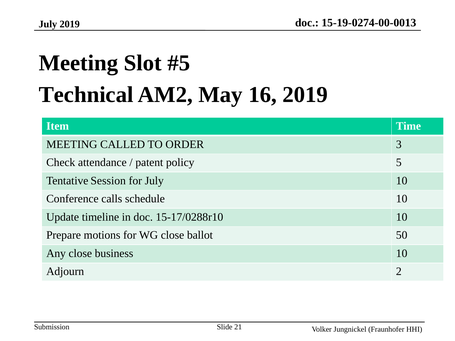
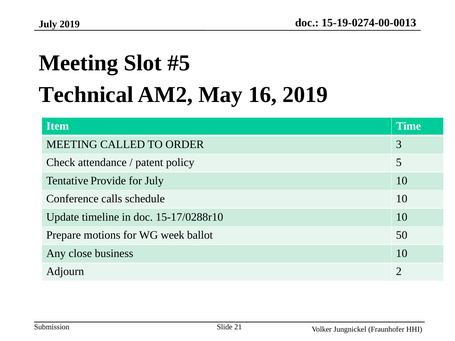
Session: Session -> Provide (108, 181)
WG close: close -> week (173, 235)
